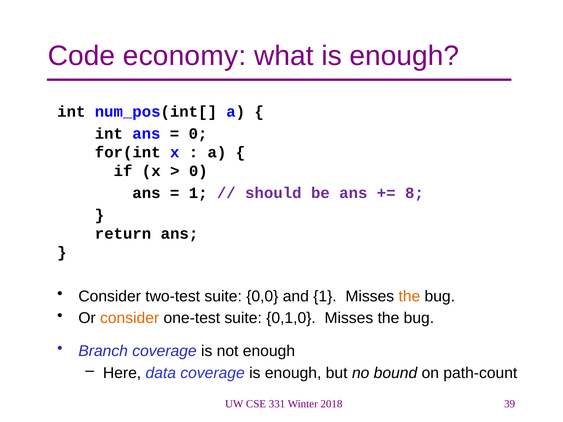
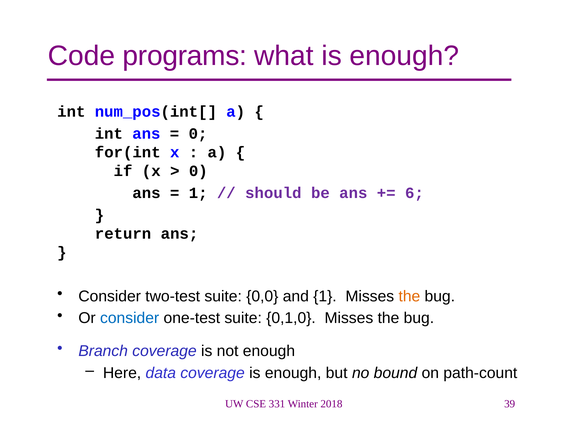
economy: economy -> programs (185, 56)
8: 8 -> 6 (414, 193)
consider colour: orange -> blue (130, 318)
